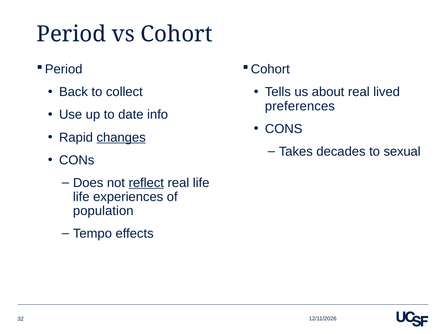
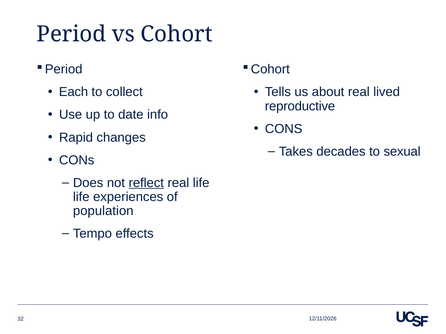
Back: Back -> Each (74, 92)
preferences: preferences -> reproductive (300, 106)
changes underline: present -> none (121, 138)
